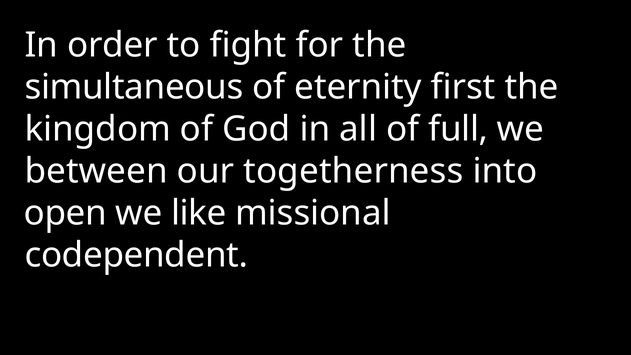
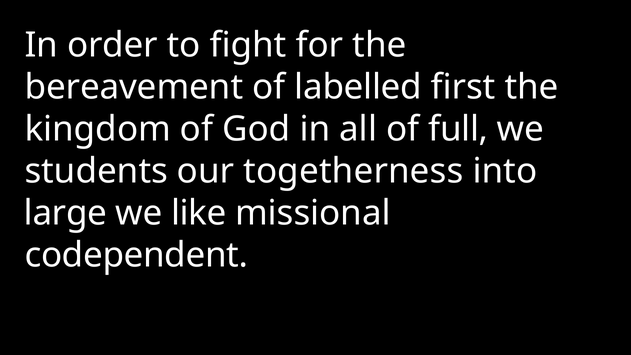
simultaneous: simultaneous -> bereavement (134, 87)
eternity: eternity -> labelled (358, 87)
between: between -> students (96, 171)
open: open -> large (65, 213)
